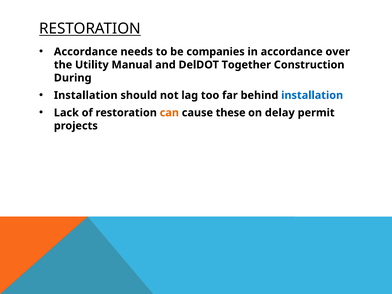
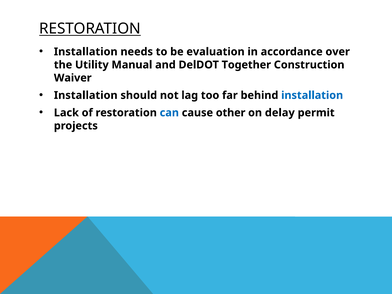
Accordance: Accordance -> Installation (86, 52)
companies: companies -> evaluation (216, 52)
During: During -> Waiver (73, 78)
can colour: orange -> blue (169, 113)
these: these -> other (231, 113)
